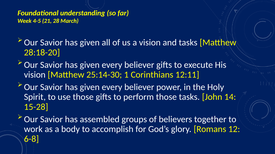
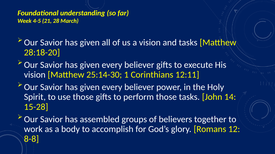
6-8: 6-8 -> 8-8 (31, 140)
